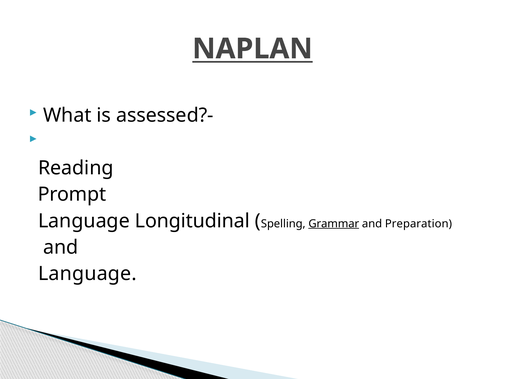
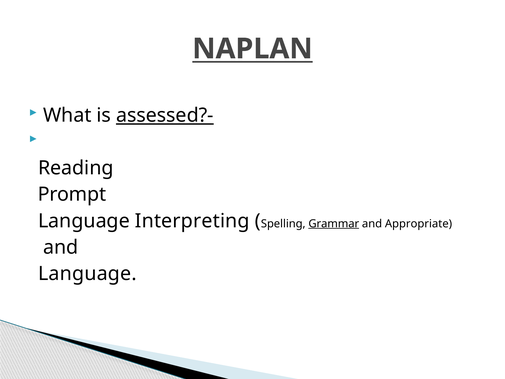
assessed?- underline: none -> present (165, 115)
Longitudinal: Longitudinal -> Interpreting (192, 221)
Preparation: Preparation -> Appropriate (419, 223)
